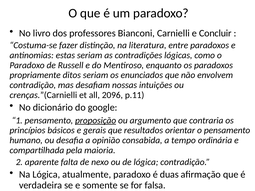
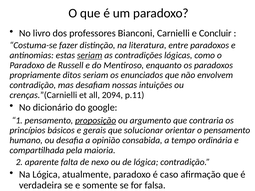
seriam underline: none -> present (90, 55)
2096: 2096 -> 2094 (112, 95)
resultados: resultados -> solucionar (144, 131)
duas: duas -> caso (169, 175)
